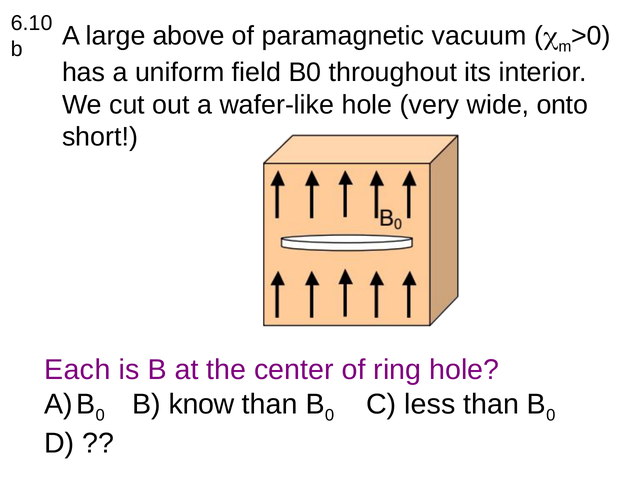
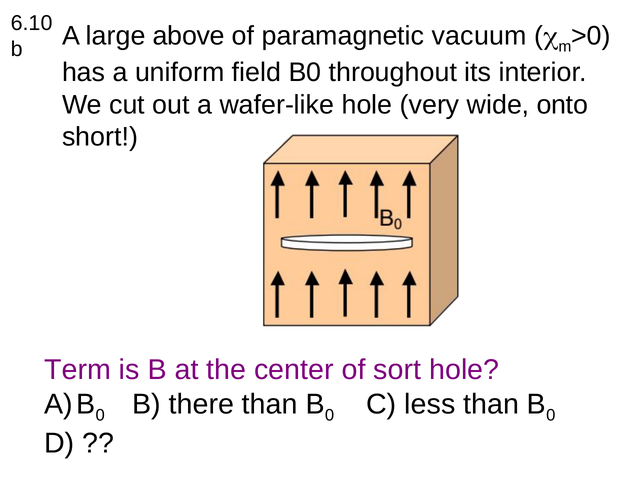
Each: Each -> Term (78, 370)
ring: ring -> sort (397, 370)
know: know -> there (201, 404)
